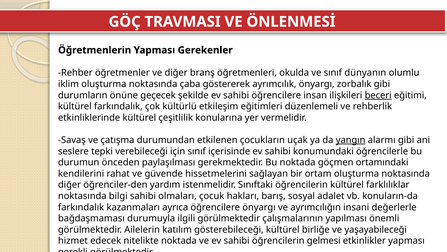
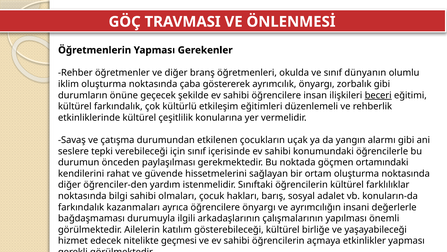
yangın underline: present -> none (351, 140)
ilgili görülmektedir: görülmektedir -> arkadaşlarının (229, 218)
nitelikte noktada: noktada -> geçmesi (179, 240)
gelmesi: gelmesi -> açmaya (324, 240)
